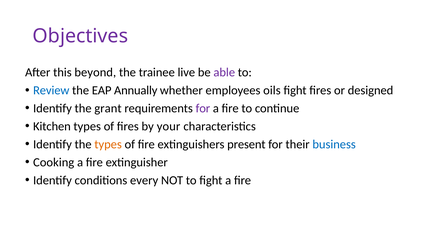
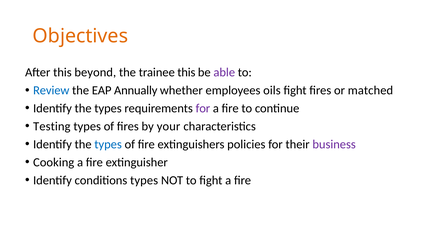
Objectives colour: purple -> orange (80, 36)
trainee live: live -> this (186, 72)
designed: designed -> matched (370, 90)
grant: grant -> types (108, 108)
Kitchen: Kitchen -> Testing (52, 126)
types colour: orange -> blue (108, 144)
present: present -> policies (246, 144)
business colour: blue -> purple (334, 144)
conditions every: every -> types (144, 180)
